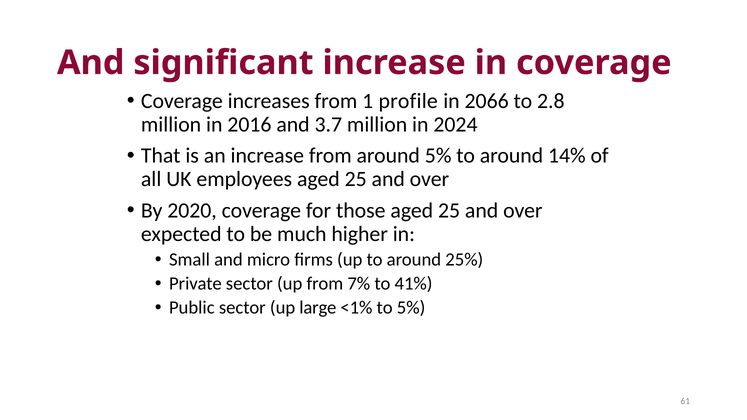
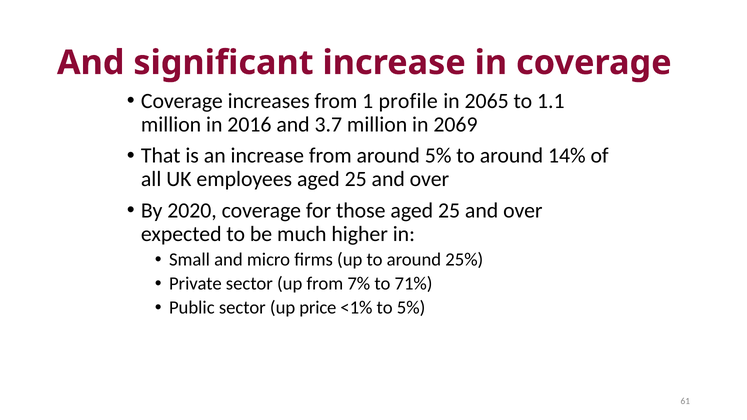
2066: 2066 -> 2065 (487, 101)
2.8: 2.8 -> 1.1 (551, 101)
2024: 2024 -> 2069 (455, 124)
41%: 41% -> 71% (414, 284)
large: large -> price (318, 308)
